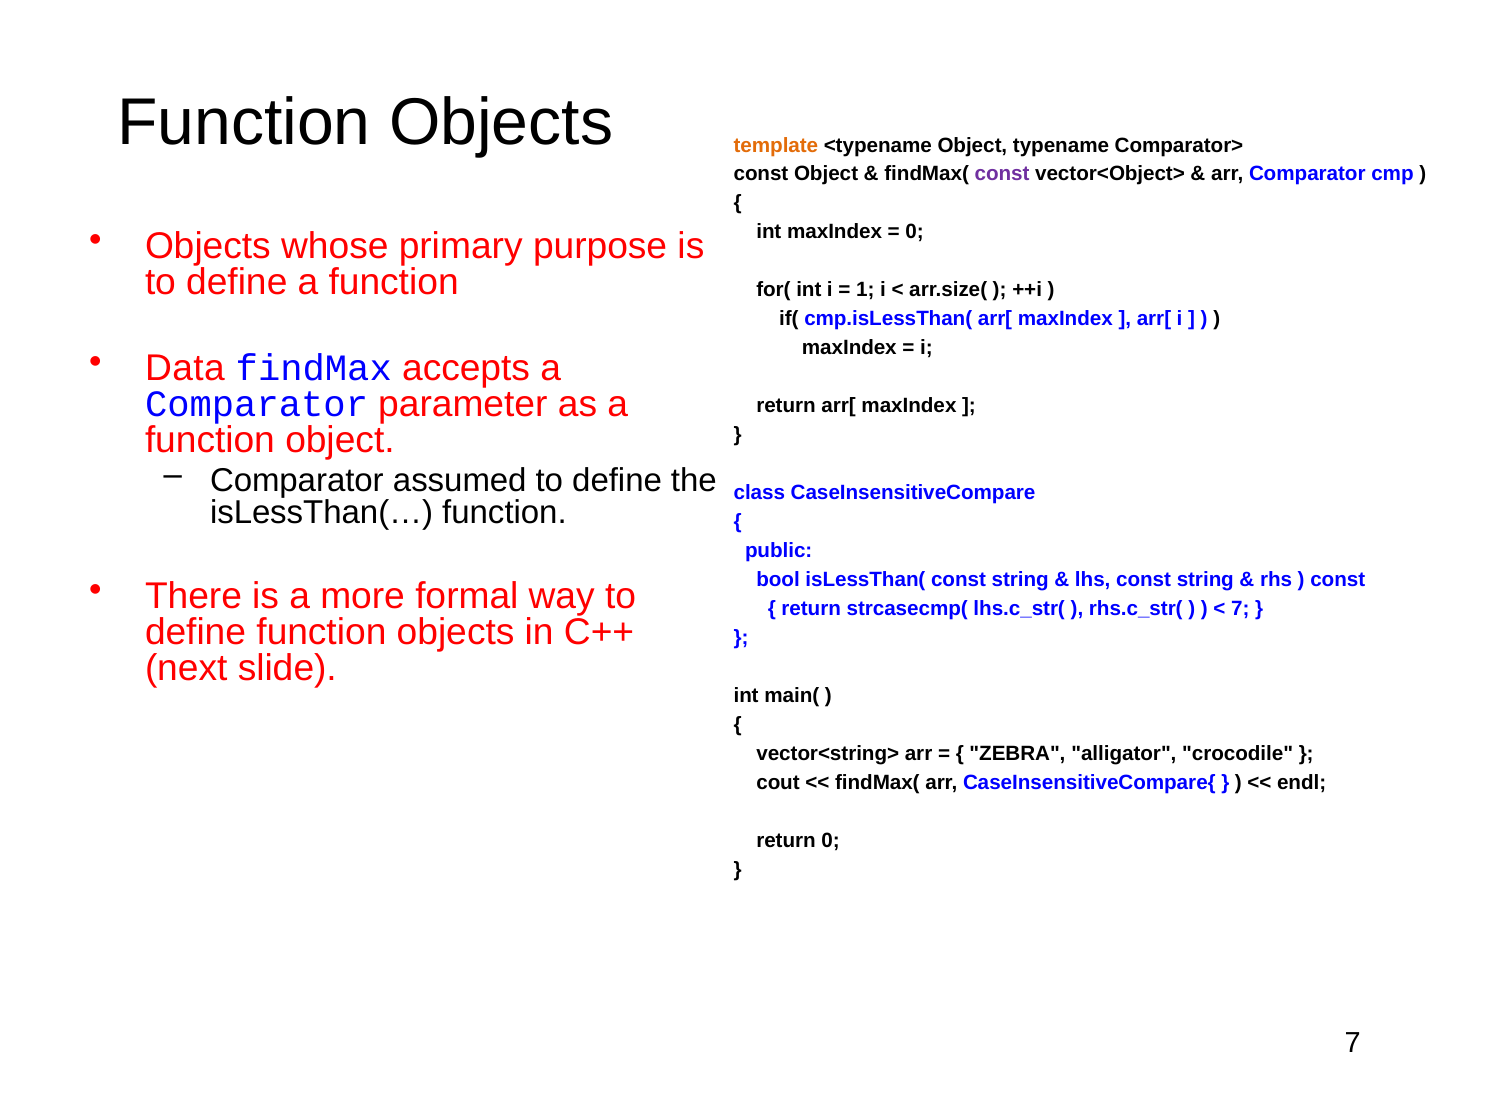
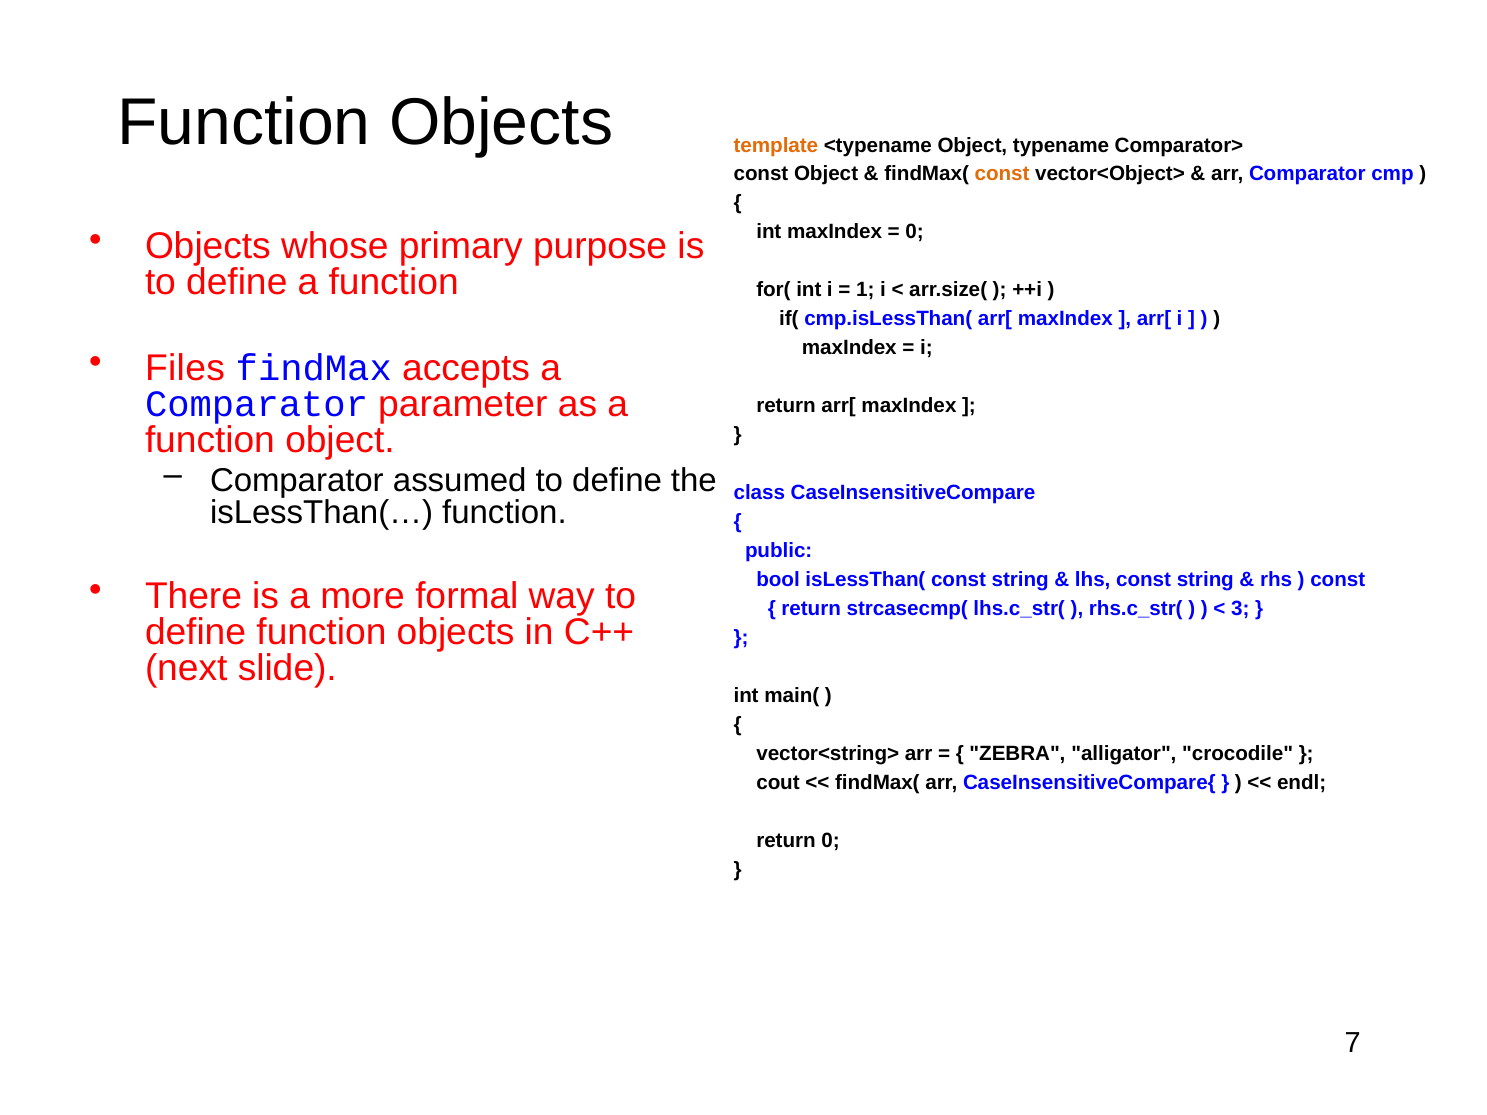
const colour: purple -> orange (1002, 174)
Data: Data -> Files (185, 369)
7: 7 -> 3 (1240, 609)
